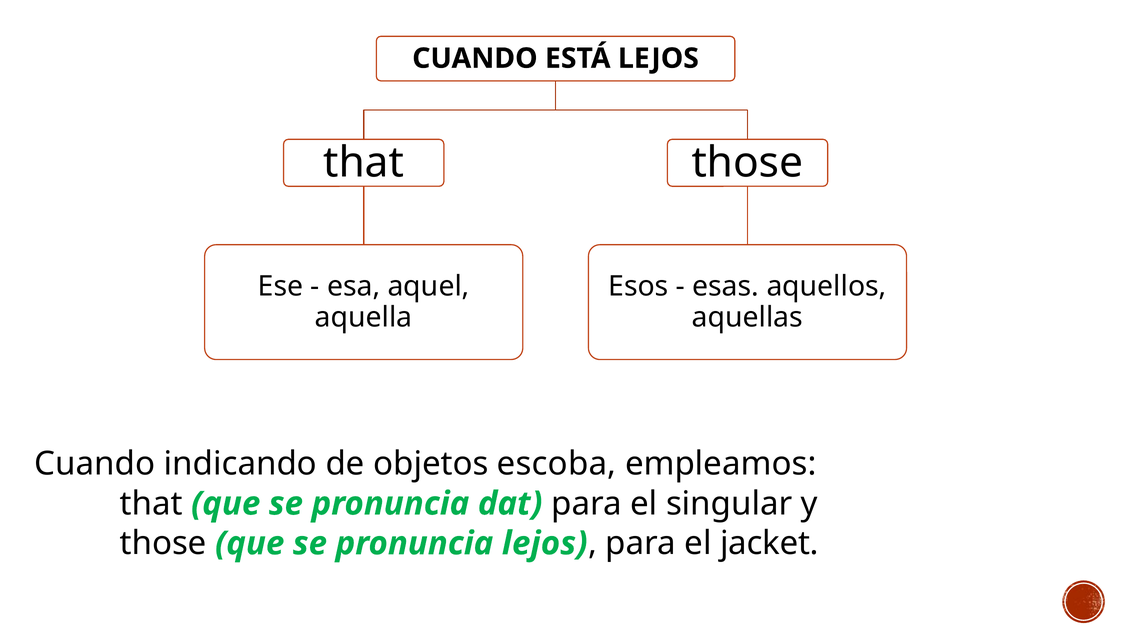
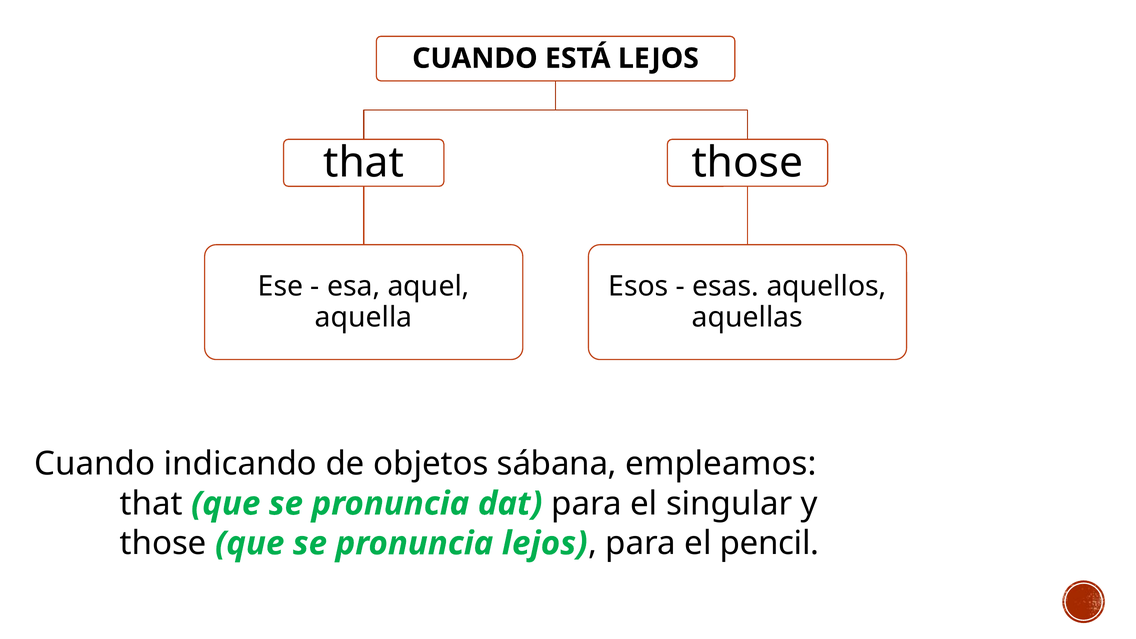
escoba: escoba -> sábana (557, 464)
jacket: jacket -> pencil (769, 543)
